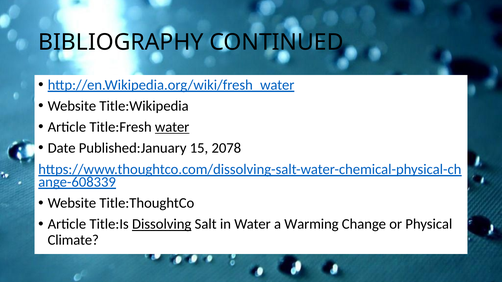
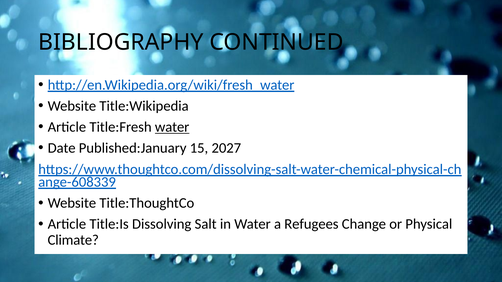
2078: 2078 -> 2027 (226, 148)
Dissolving underline: present -> none (162, 224)
Warming: Warming -> Refugees (311, 224)
